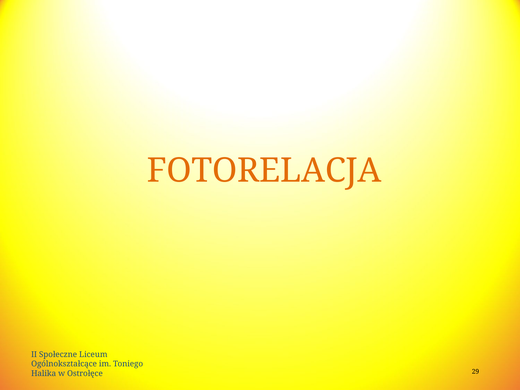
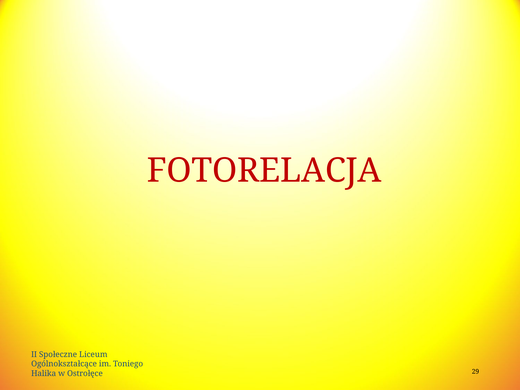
FOTORELACJA colour: orange -> red (264, 171)
